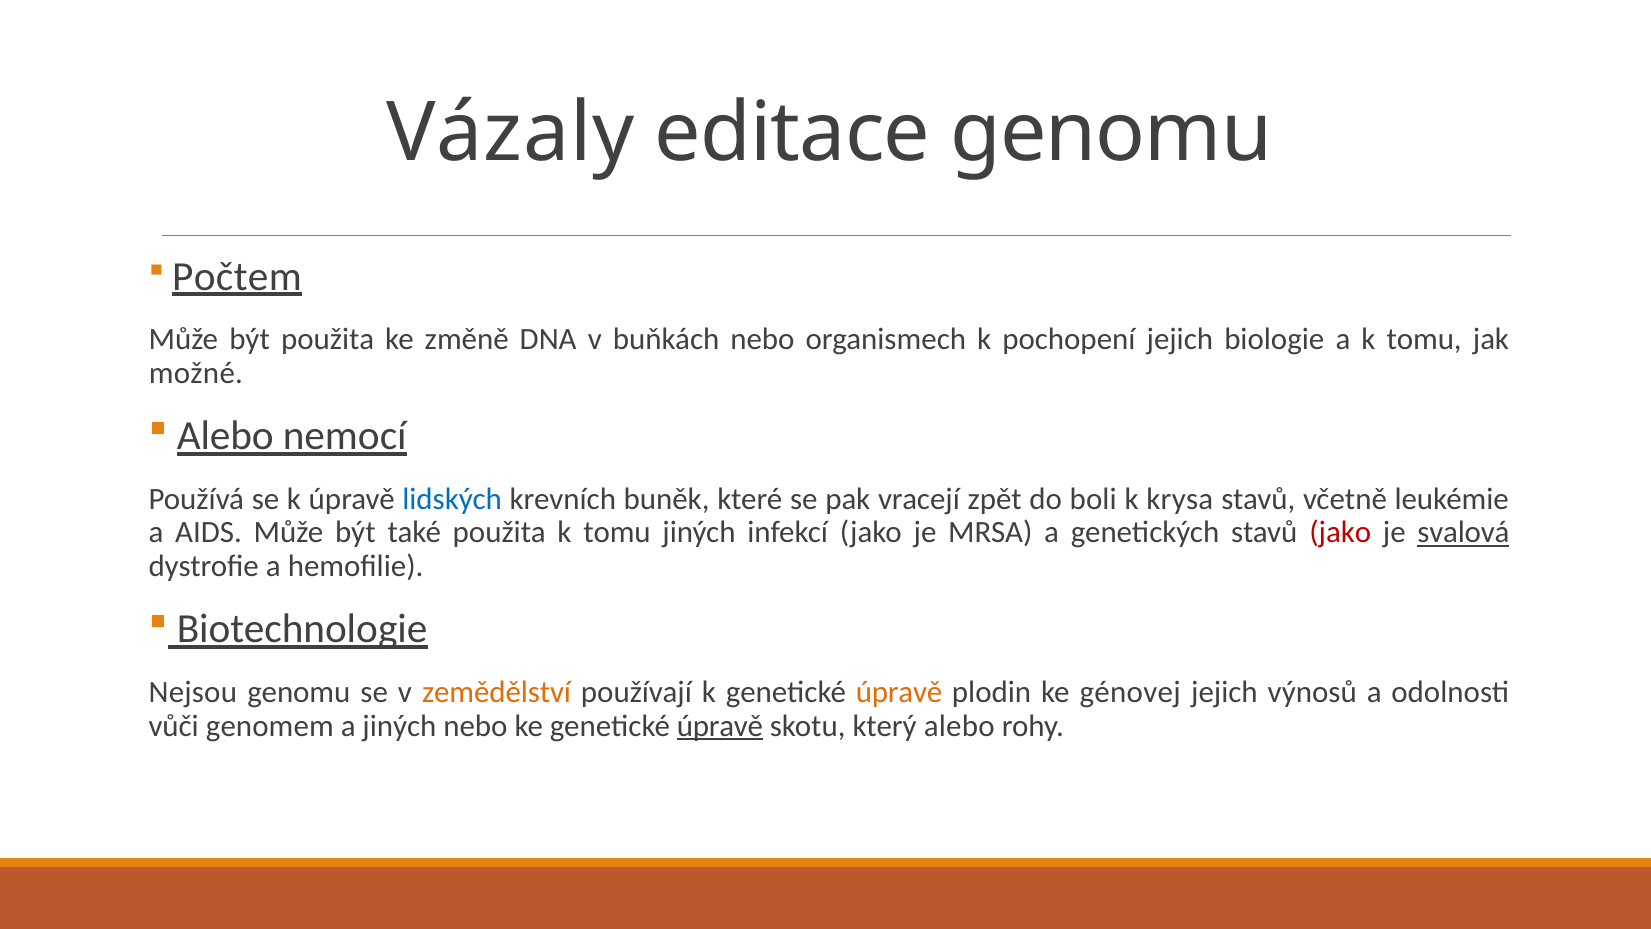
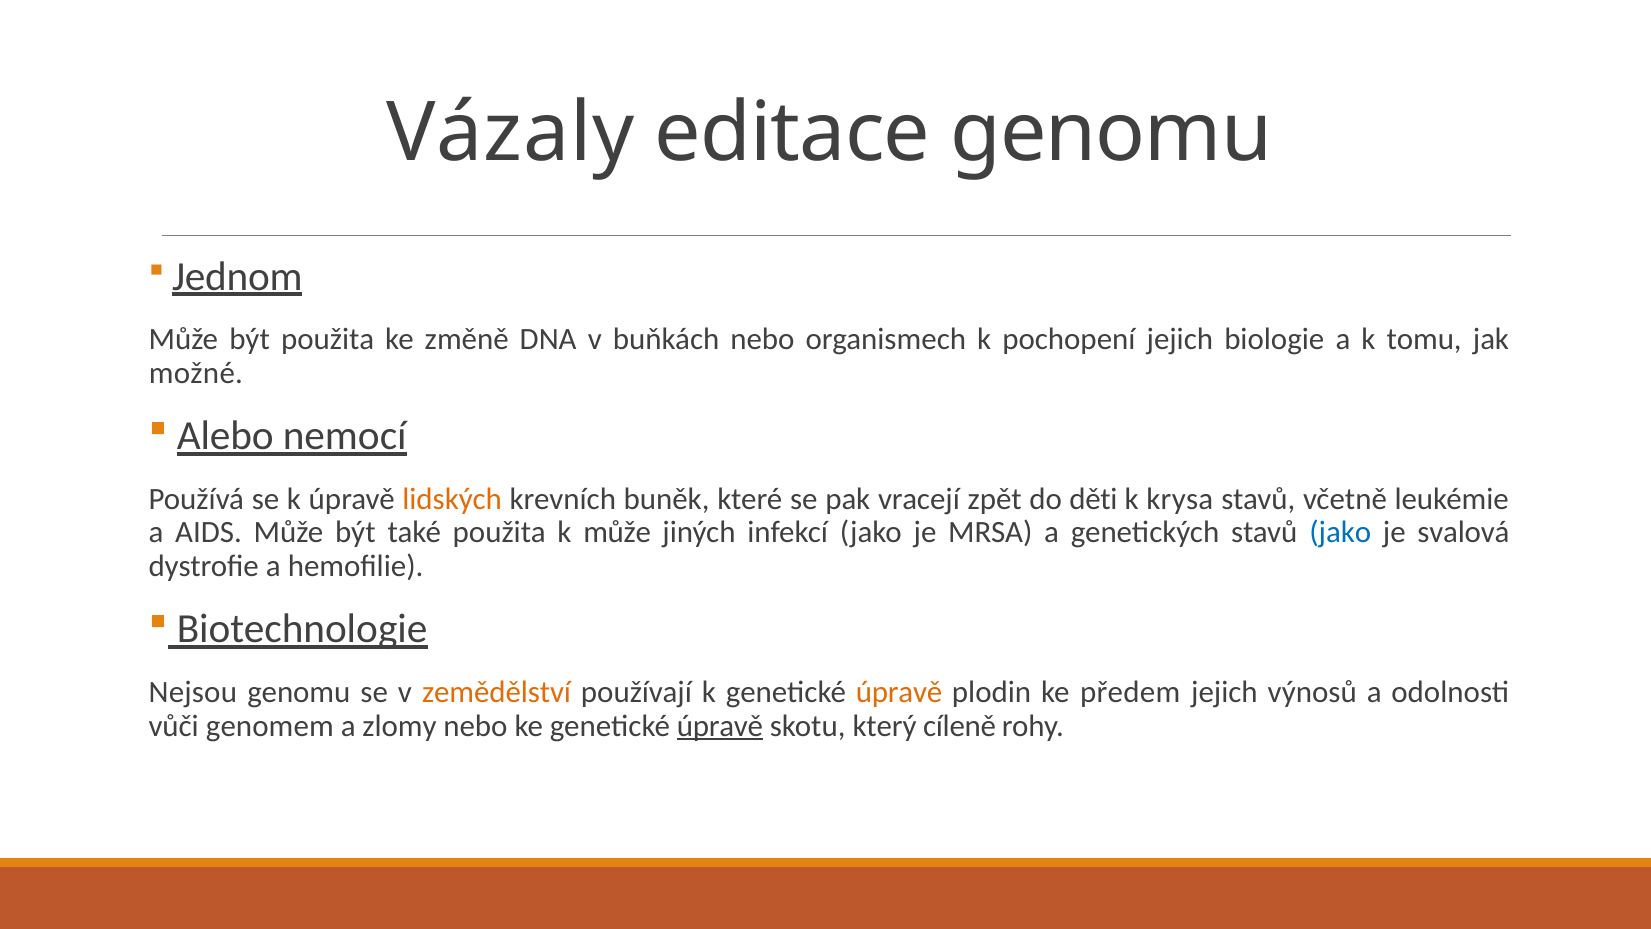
Počtem: Počtem -> Jednom (237, 276)
lidských colour: blue -> orange (452, 499)
boli: boli -> děti (1093, 499)
použita k tomu: tomu -> může (617, 533)
jako colour: red -> blue (1340, 533)
svalová underline: present -> none (1463, 533)
génovej: génovej -> předem (1130, 692)
a jiných: jiných -> zlomy (399, 726)
který alebo: alebo -> cíleně (960, 726)
